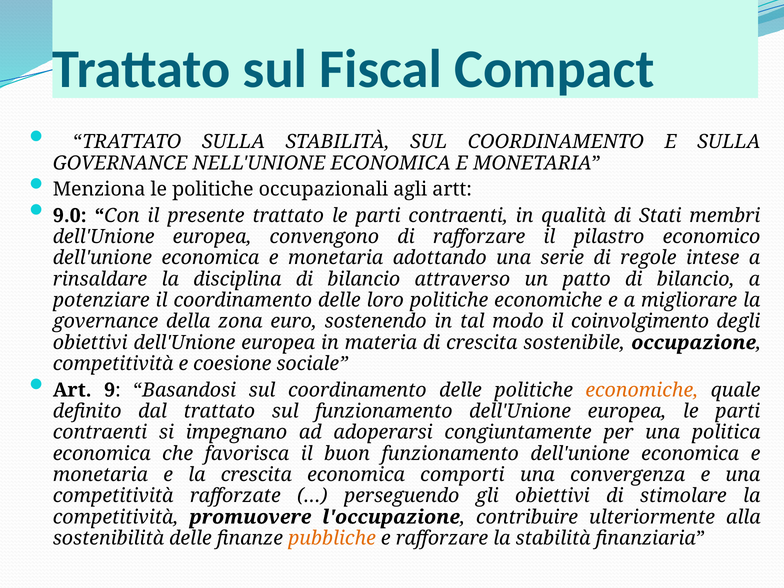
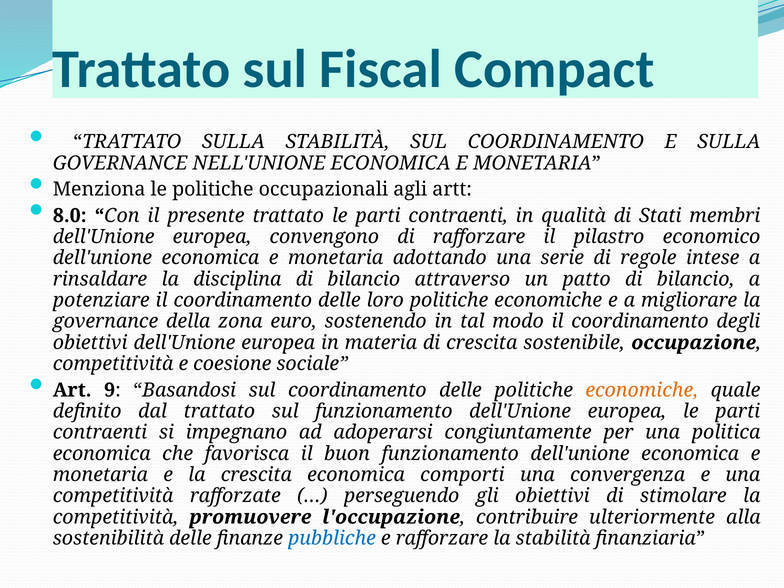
9.0: 9.0 -> 8.0 (70, 216)
modo il coinvolgimento: coinvolgimento -> coordinamento (640, 322)
pubbliche colour: orange -> blue (332, 538)
